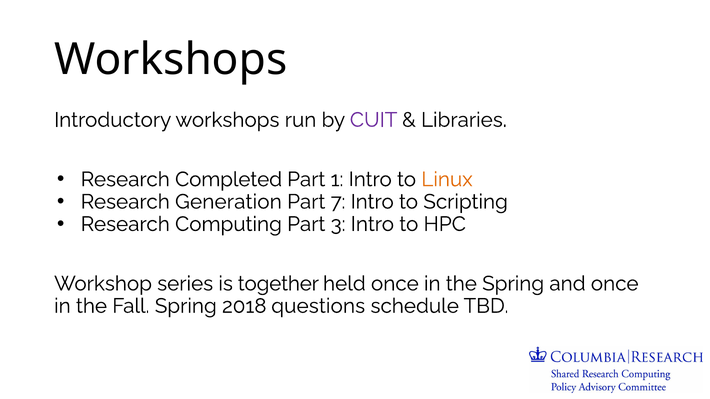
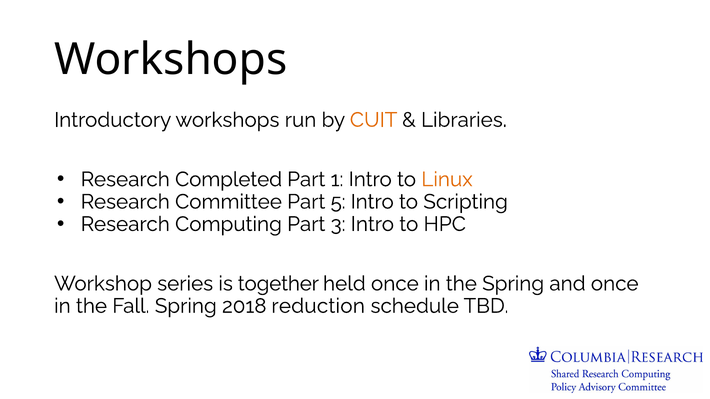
CUIT colour: purple -> orange (374, 120)
Generation: Generation -> Committee (228, 202)
7: 7 -> 5 (338, 202)
questions: questions -> reduction (318, 306)
